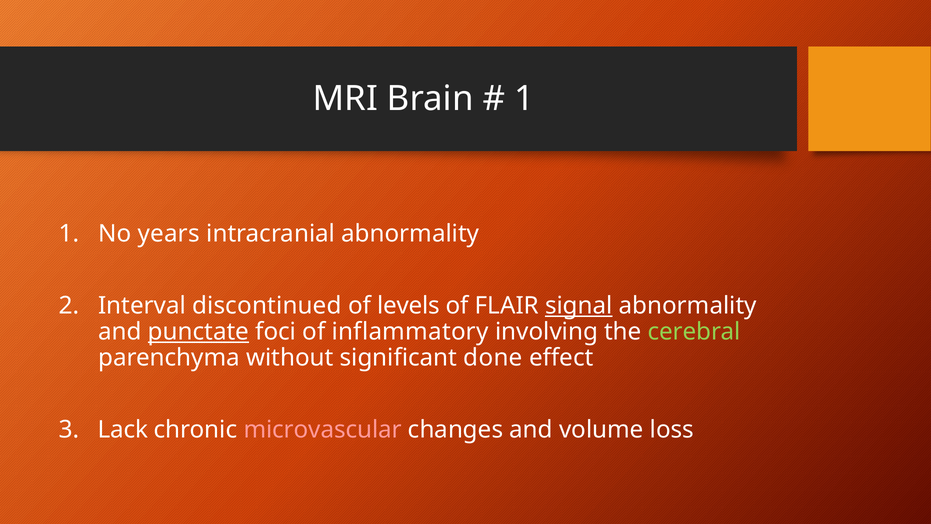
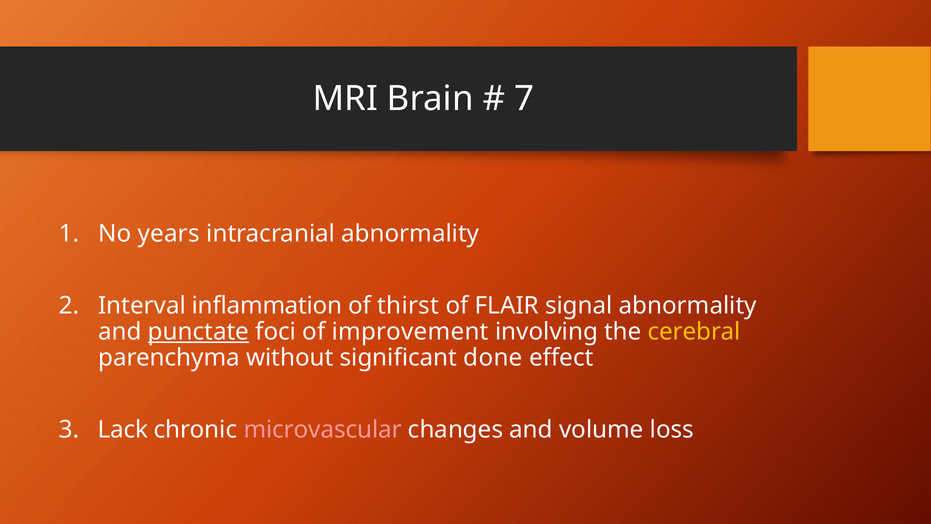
1: 1 -> 7 (524, 99)
discontinued: discontinued -> inflammation (267, 305)
levels: levels -> thirst (408, 305)
signal underline: present -> none (579, 305)
inflammatory: inflammatory -> improvement (410, 332)
cerebral colour: light green -> yellow (694, 332)
